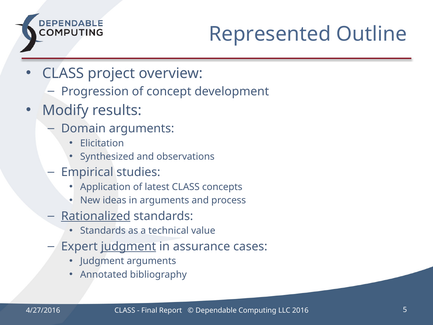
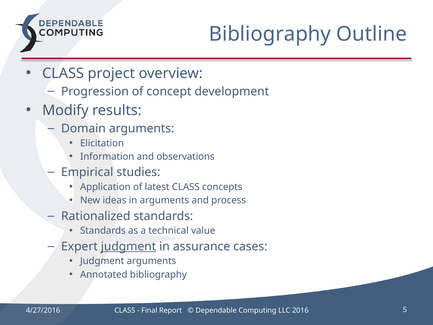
Represented: Represented -> Bibliography (270, 34)
Synthesized: Synthesized -> Information (107, 157)
Rationalized underline: present -> none (96, 216)
